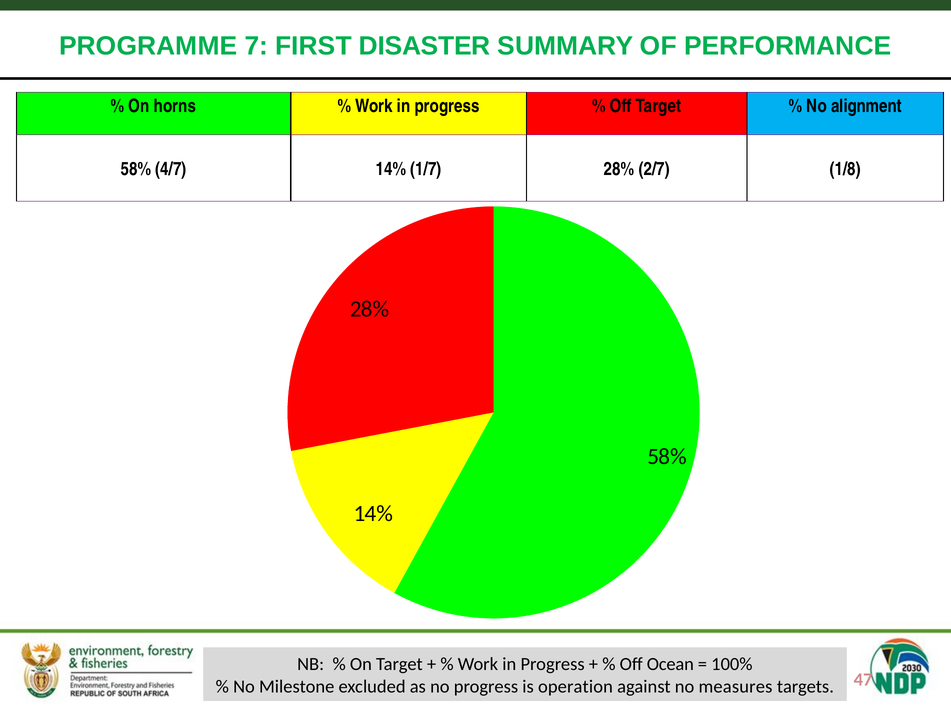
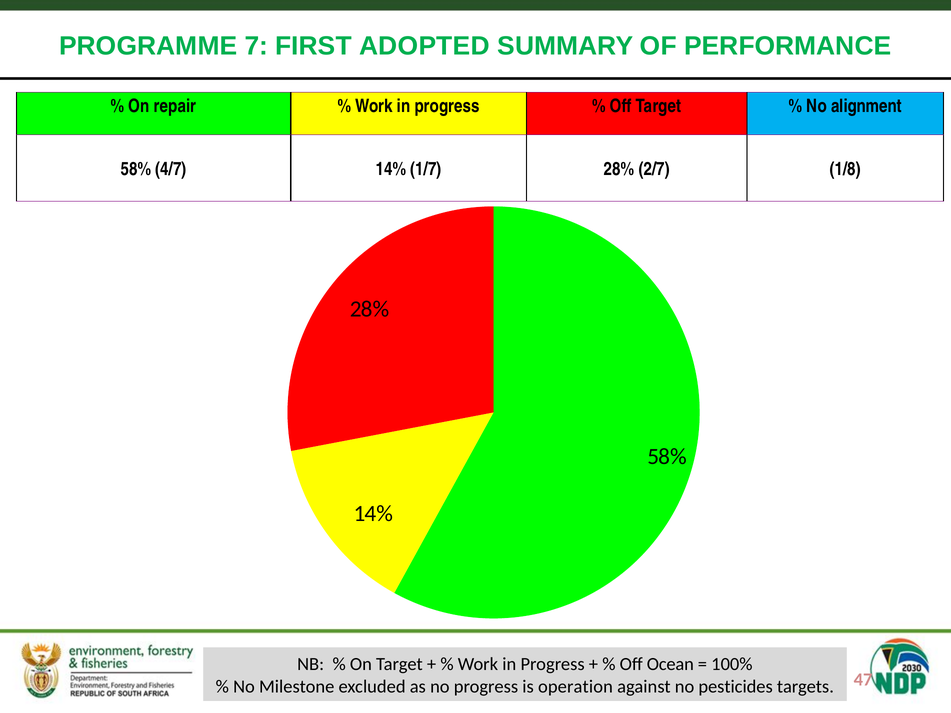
DISASTER: DISASTER -> ADOPTED (424, 46)
horns: horns -> repair (175, 106)
measures: measures -> pesticides (736, 687)
